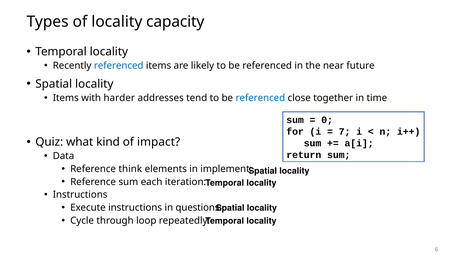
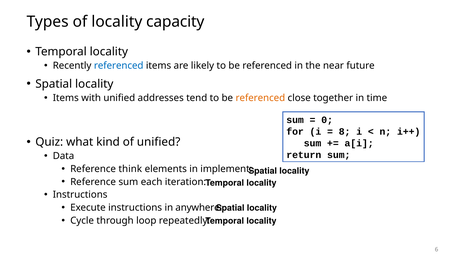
with harder: harder -> unified (119, 98)
referenced colour: blue -> orange (260, 98)
7: 7 -> 8 (345, 131)
of impact: impact -> unified (159, 142)
questions: questions -> anywhere (199, 207)
